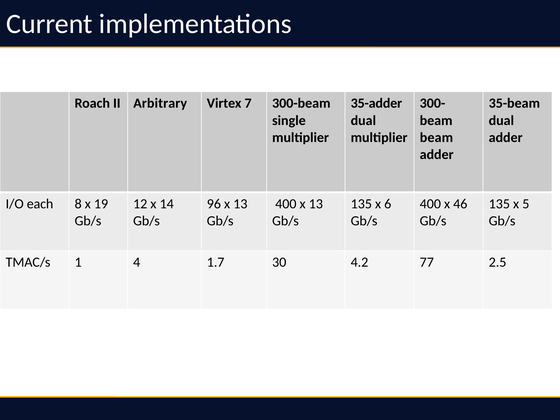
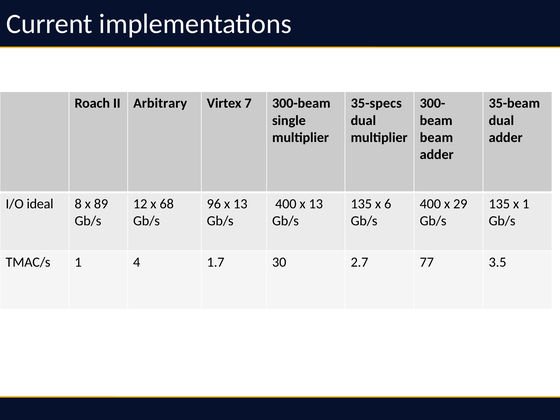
35-adder: 35-adder -> 35-specs (376, 103)
each: each -> ideal (40, 204)
19: 19 -> 89 (101, 204)
14: 14 -> 68 (167, 204)
46: 46 -> 29 (460, 204)
x 5: 5 -> 1 (526, 204)
4.2: 4.2 -> 2.7 (360, 262)
2.5: 2.5 -> 3.5 (498, 262)
